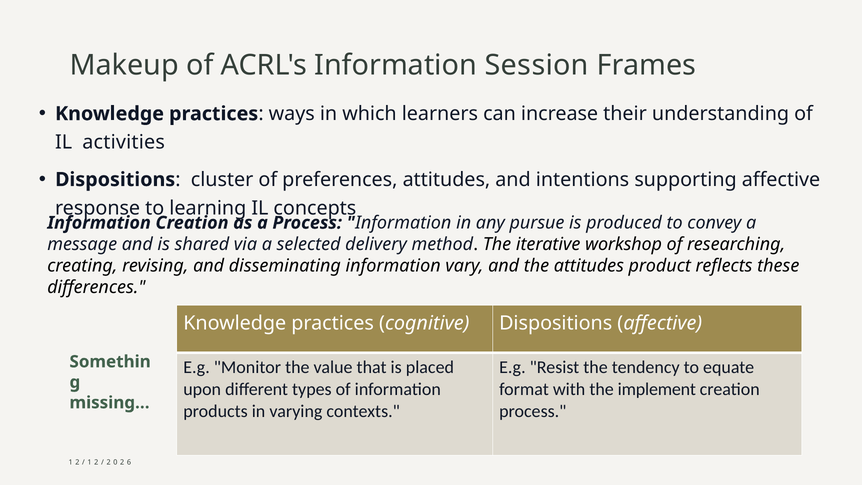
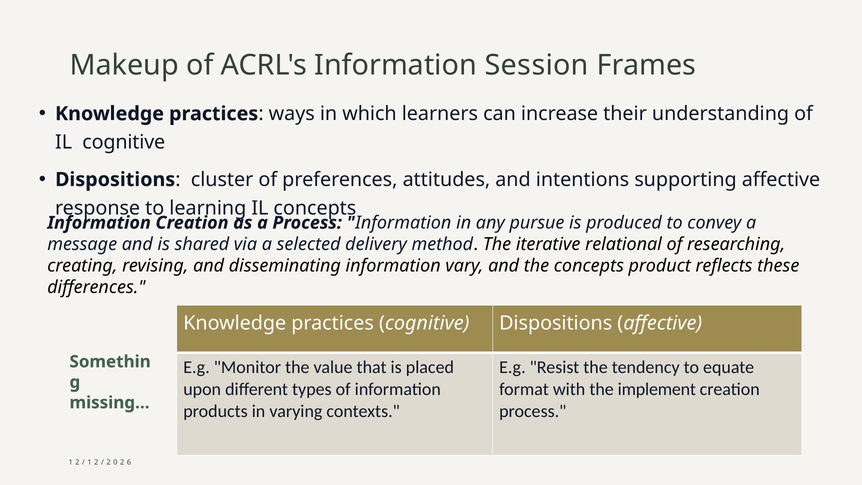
IL activities: activities -> cognitive (124, 142)
workshop: workshop -> relational (624, 244)
the attitudes: attitudes -> concepts (589, 266)
